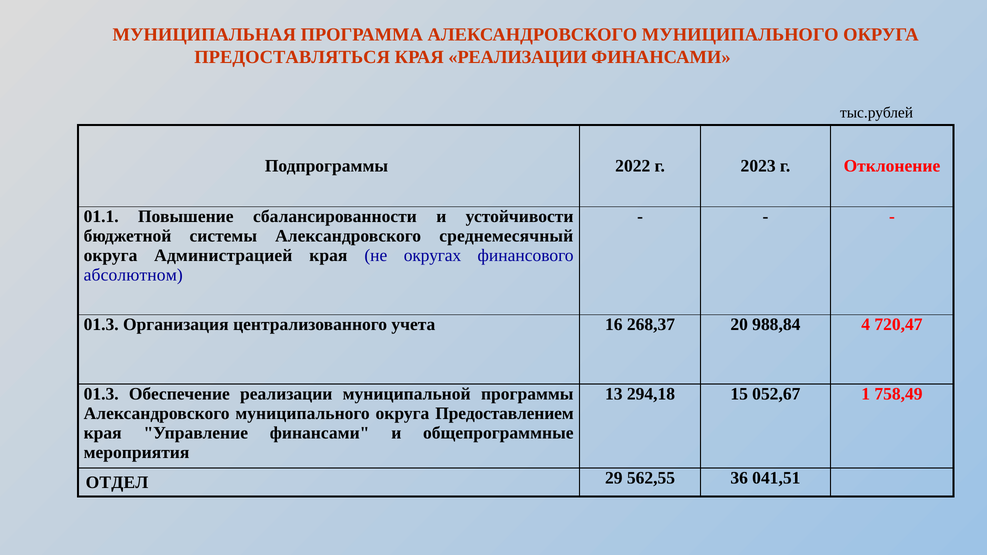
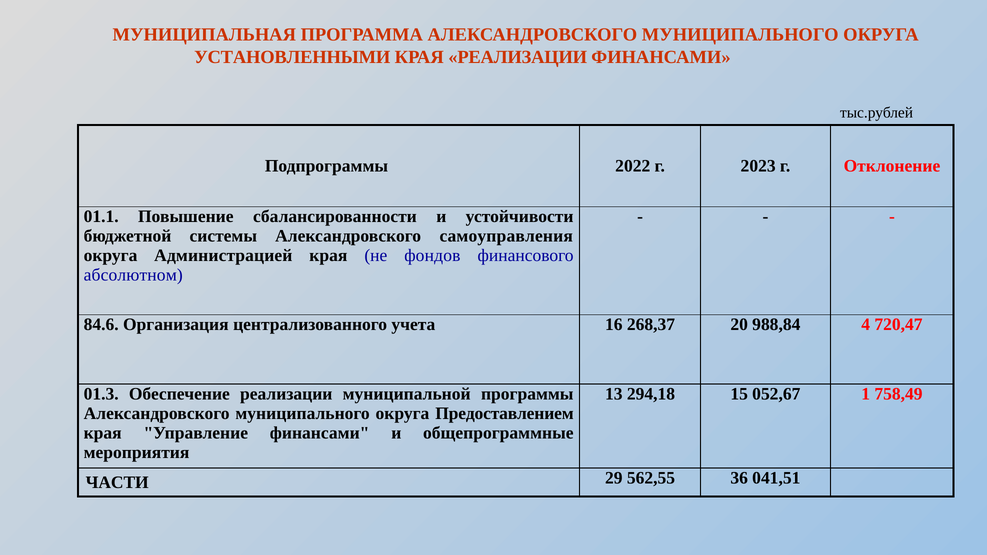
ПРЕДОСТАВЛЯТЬСЯ: ПРЕДОСТАВЛЯТЬСЯ -> УСТАНОВЛЕННЫМИ (292, 57)
среднемесячный: среднемесячный -> самоуправления (506, 236)
округах: округах -> фондов (432, 256)
01.3: 01.3 -> 84.6 (101, 325)
ОТДЕЛ: ОТДЕЛ -> ЧАСТИ (117, 483)
